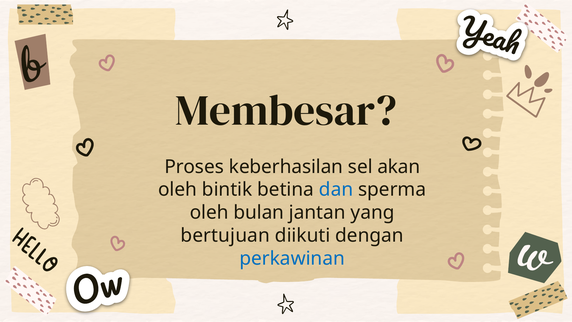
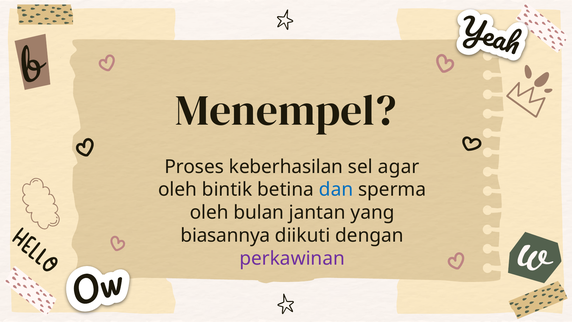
Membesar: Membesar -> Menempel (286, 111)
akan: akan -> agar (399, 167)
bertujuan: bertujuan -> biasannya (225, 235)
perkawinan colour: blue -> purple (292, 258)
